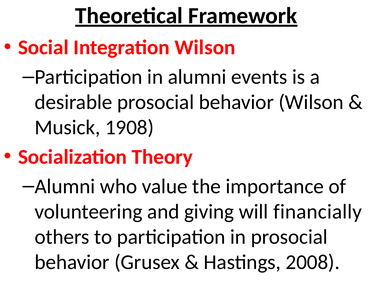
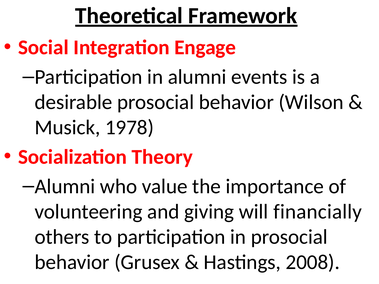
Integration Wilson: Wilson -> Engage (205, 48)
1908: 1908 -> 1978 (130, 128)
